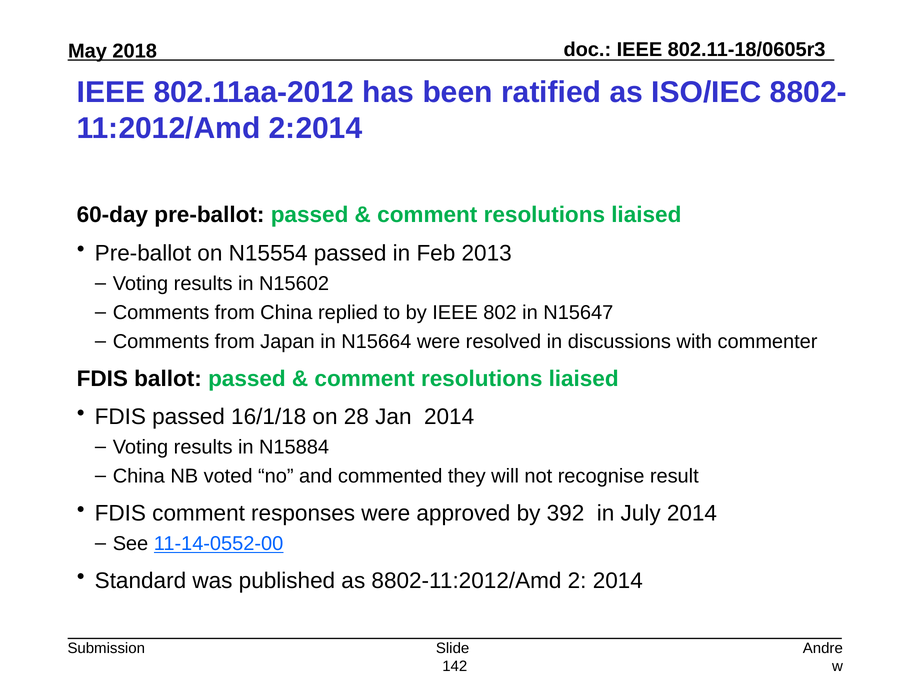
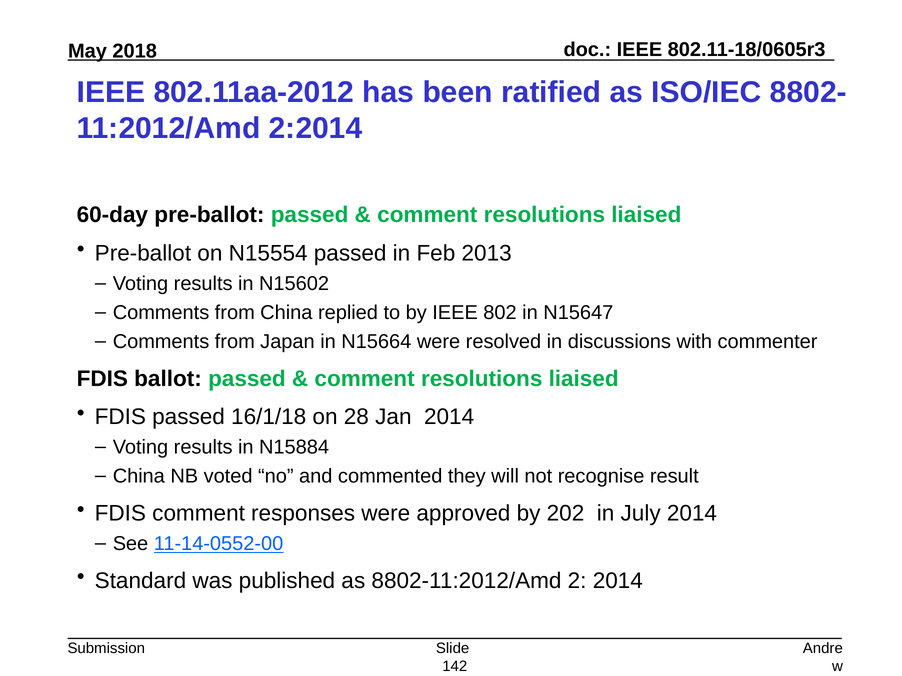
392: 392 -> 202 (565, 514)
